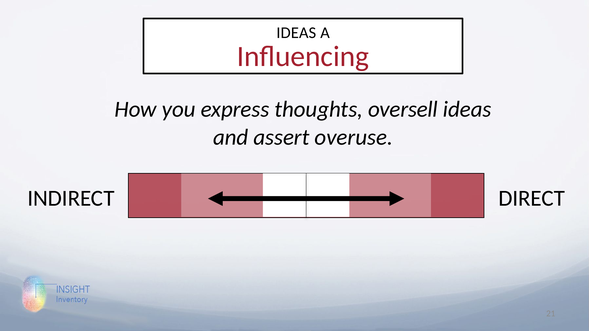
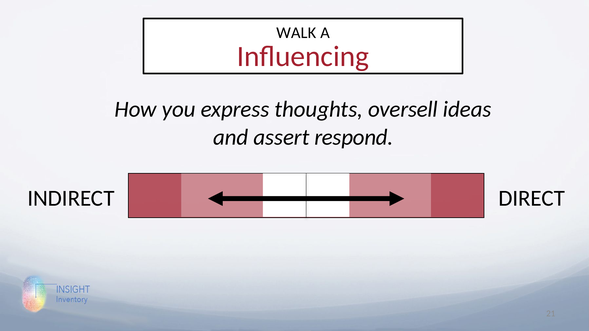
IDEAS: IDEAS -> WALK (296, 33)
overuse: overuse -> respond (354, 137)
